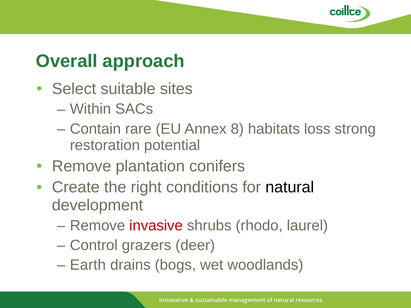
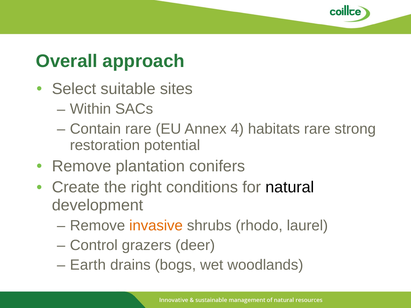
8: 8 -> 4 (237, 129)
habitats loss: loss -> rare (317, 129)
invasive colour: red -> orange (156, 226)
